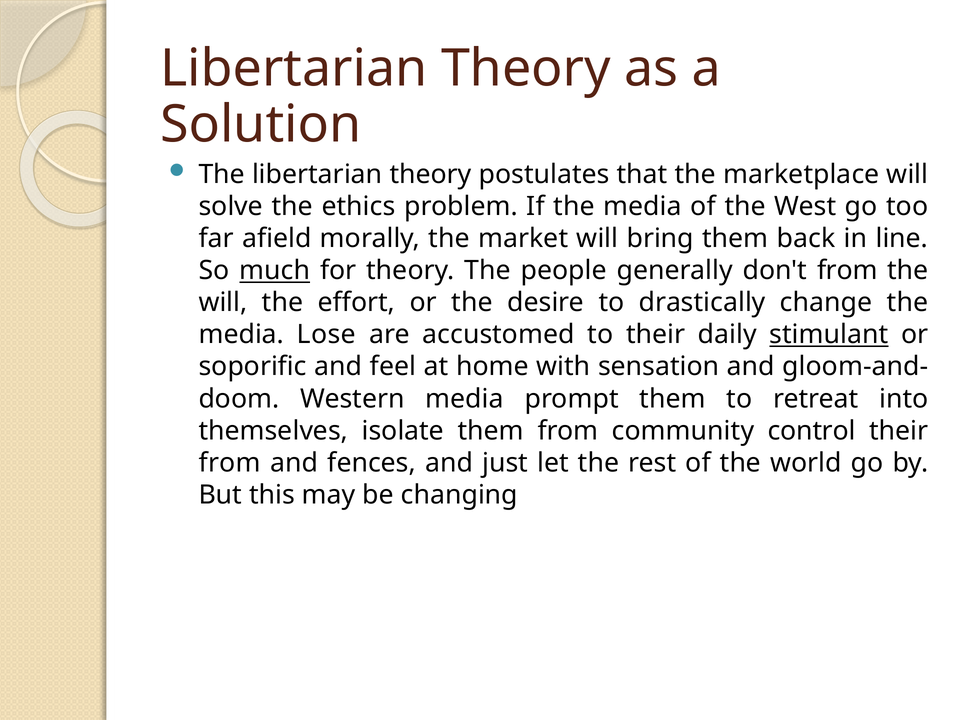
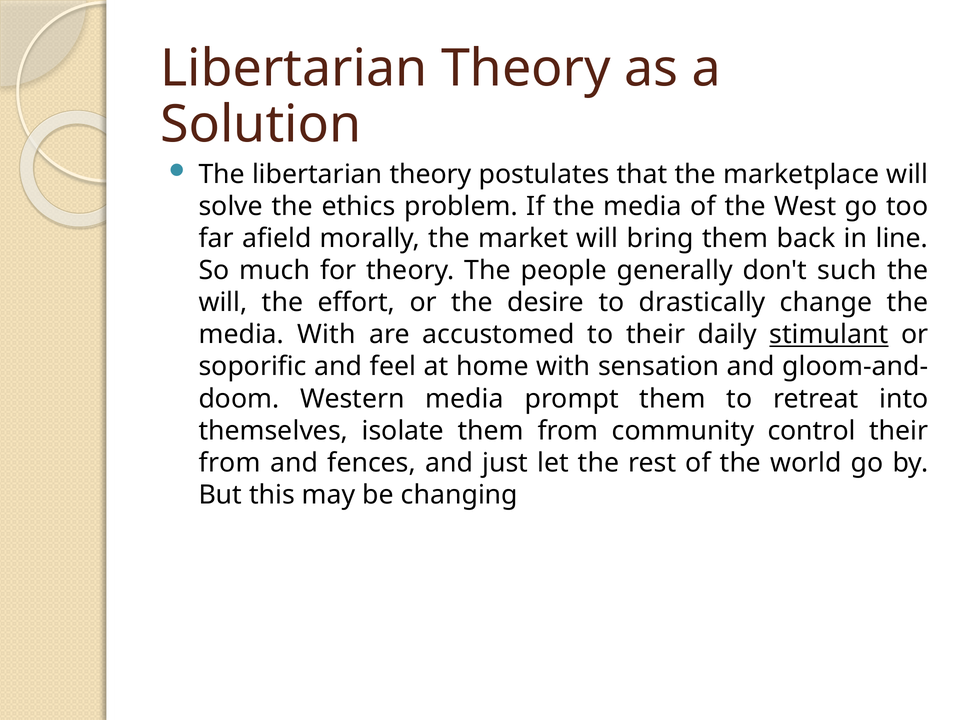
much underline: present -> none (275, 271)
don't from: from -> such (847, 271)
media Lose: Lose -> With (326, 335)
